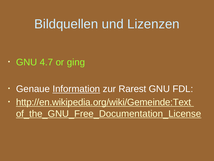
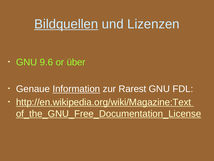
Bildquellen underline: none -> present (66, 24)
4.7: 4.7 -> 9.6 (46, 62)
ging: ging -> über (76, 62)
http://en.wikipedia.org/wiki/Gemeinde:Text: http://en.wikipedia.org/wiki/Gemeinde:Text -> http://en.wikipedia.org/wiki/Magazine:Text (104, 102)
